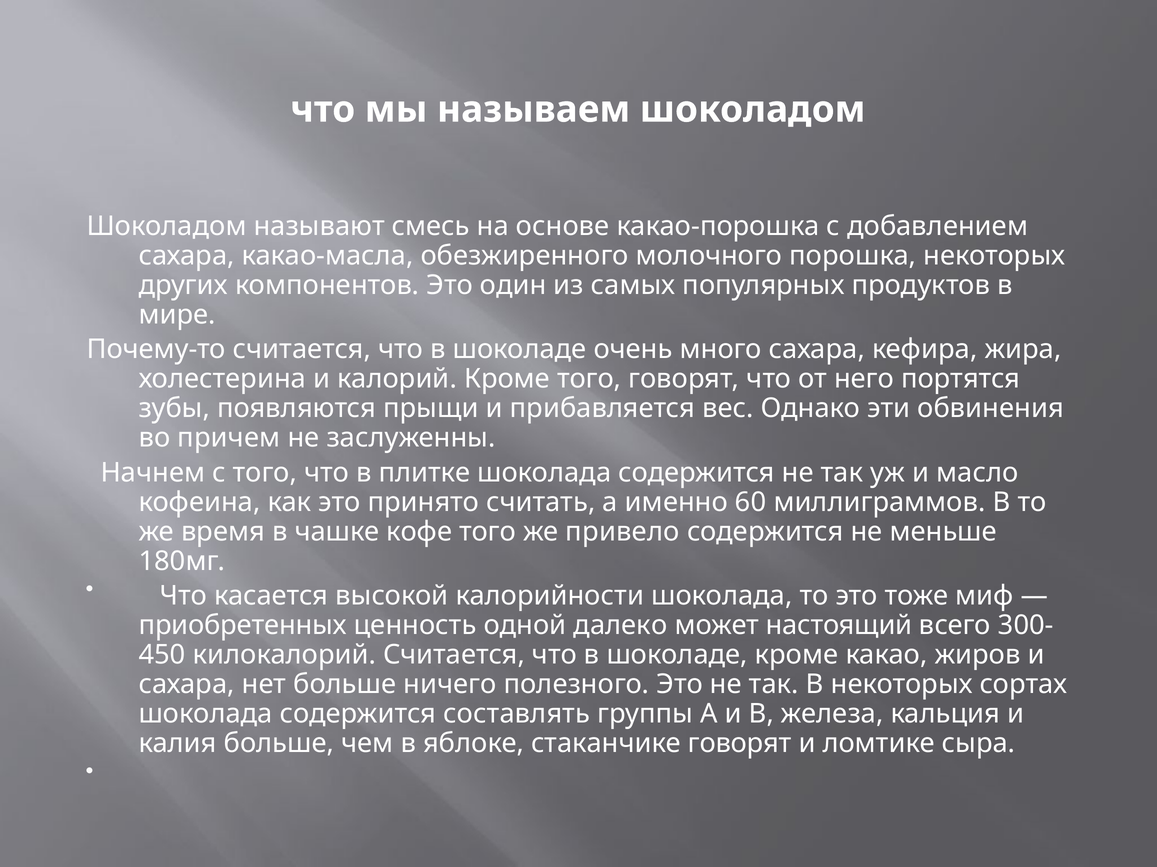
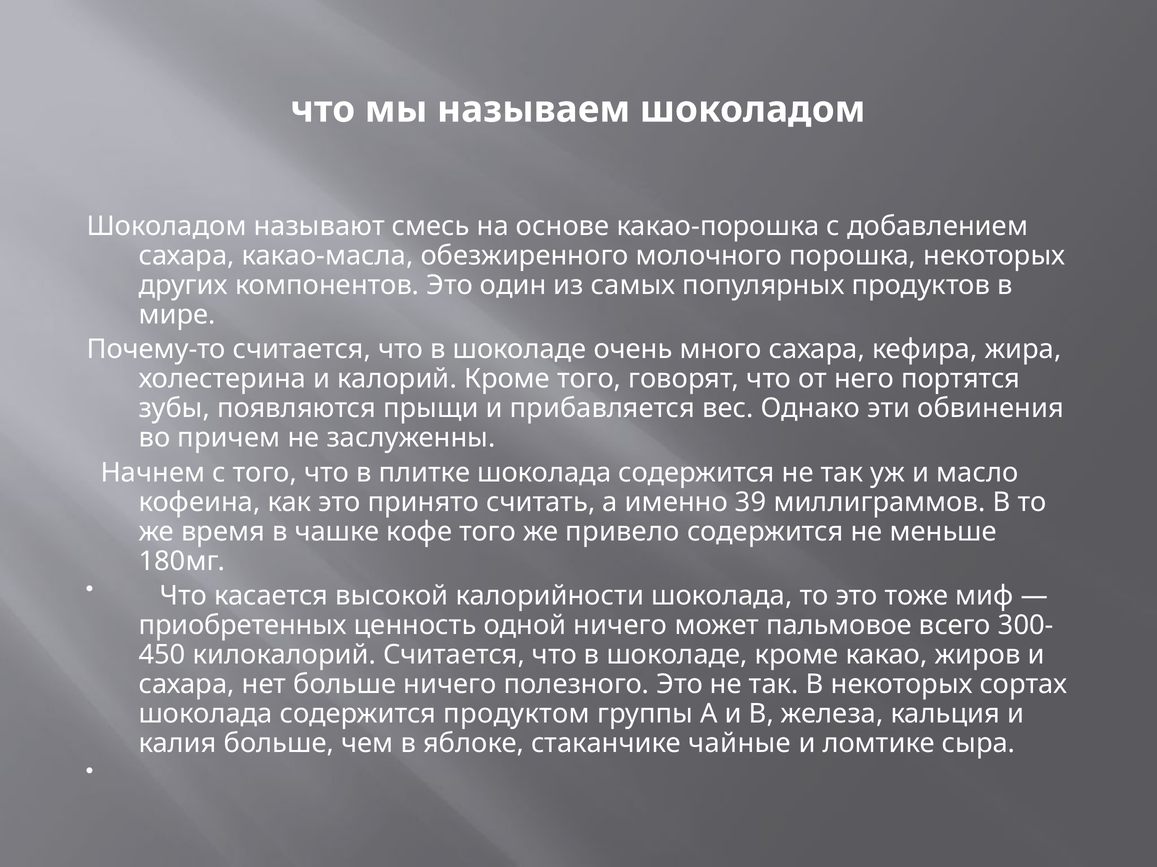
60: 60 -> 39 (751, 503)
одной далеко: далеко -> ничего (620, 626)
настоящий: настоящий -> пальмовое (839, 626)
составлять: составлять -> продуктом (517, 714)
стаканчике говорят: говорят -> чайные (740, 744)
